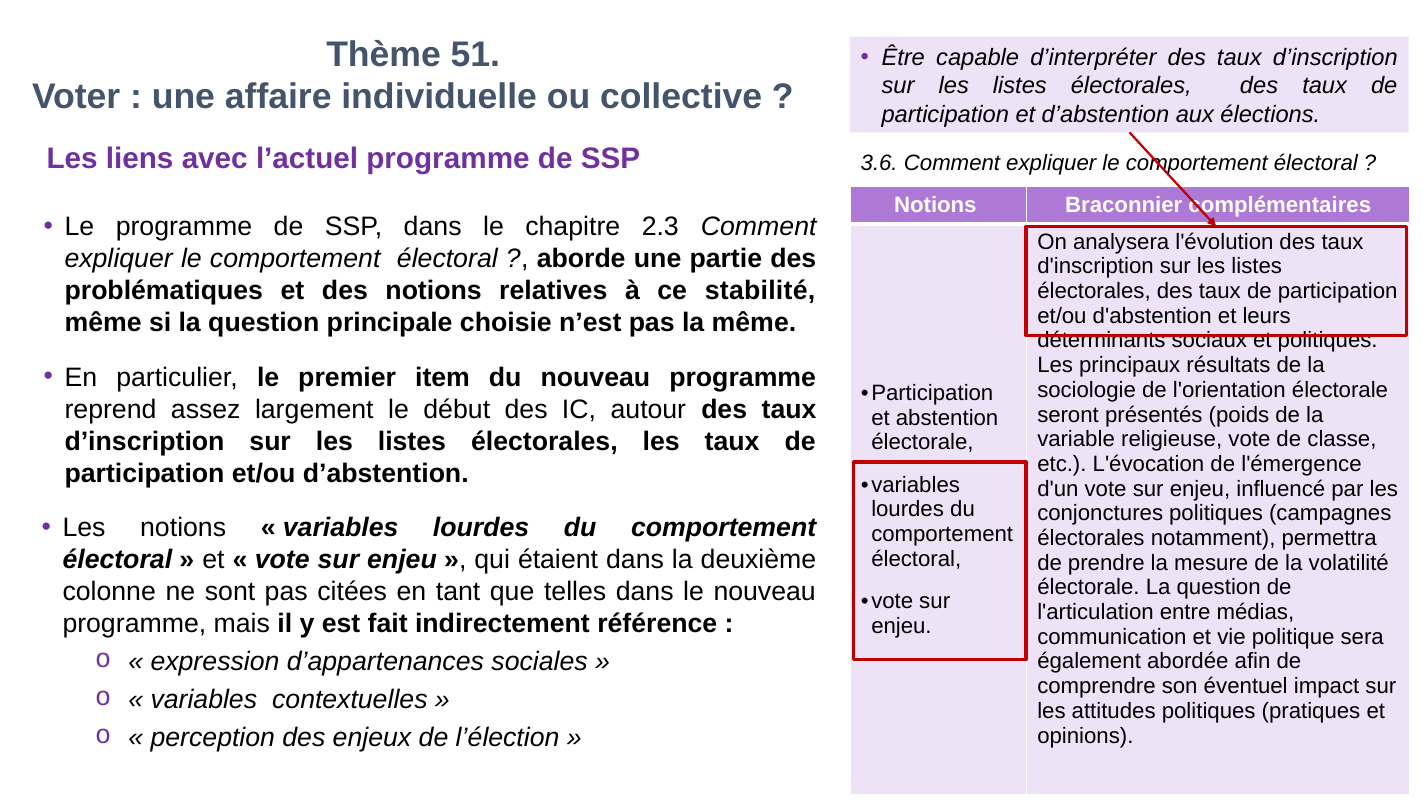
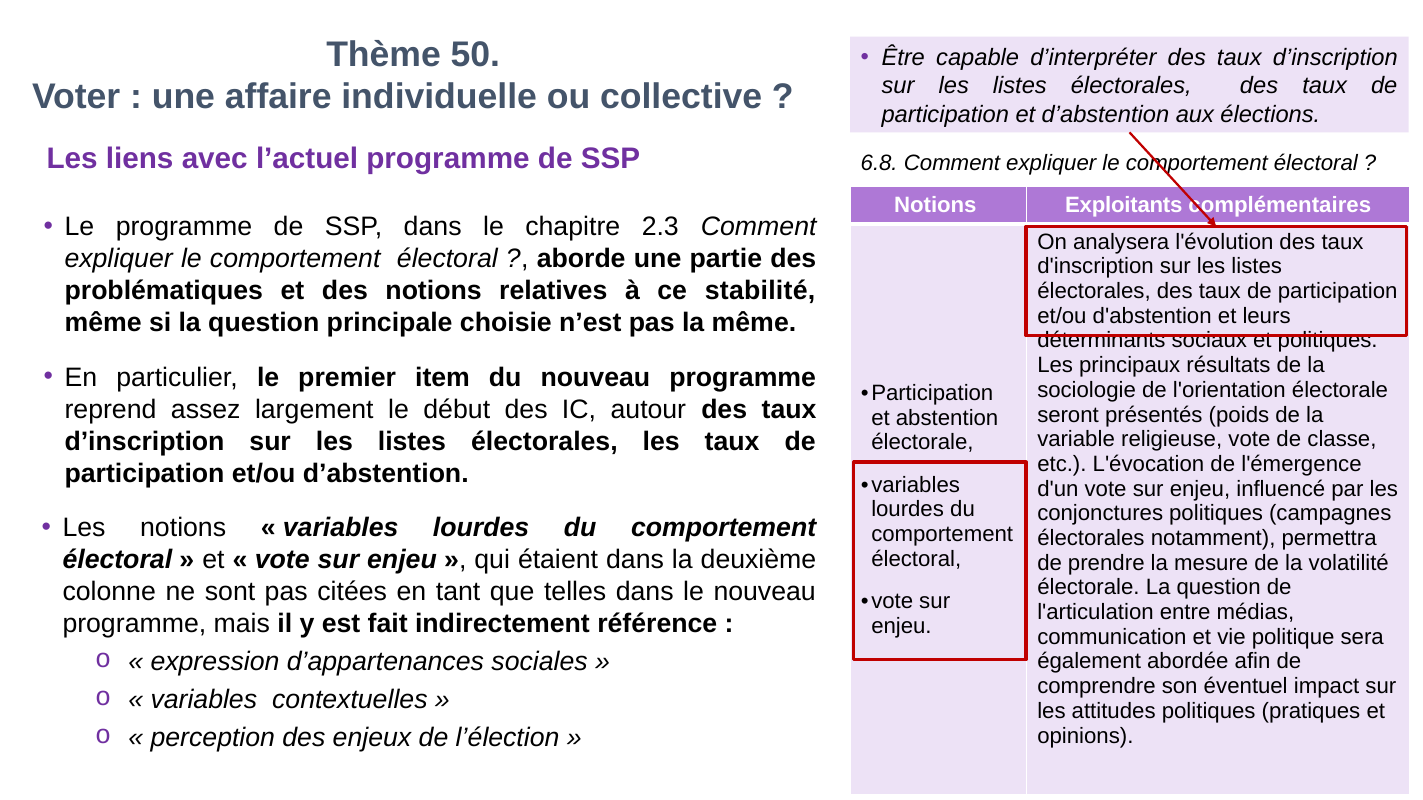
51: 51 -> 50 (475, 55)
3.6: 3.6 -> 6.8 (879, 163)
Braconnier: Braconnier -> Exploitants (1124, 206)
